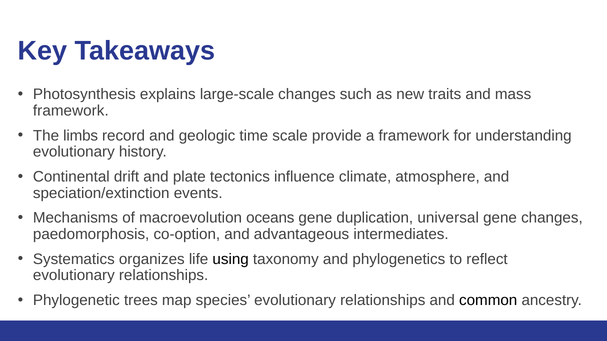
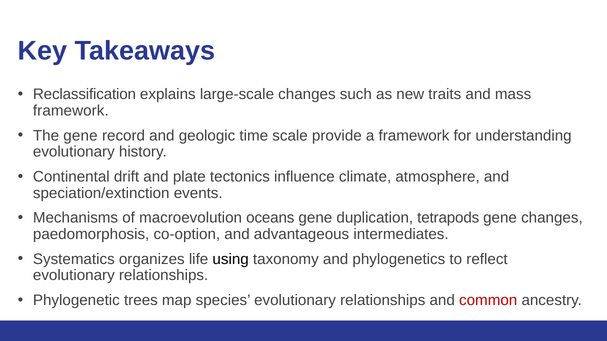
Photosynthesis: Photosynthesis -> Reclassification (84, 95)
The limbs: limbs -> gene (80, 136)
universal: universal -> tetrapods (448, 218)
common colour: black -> red (488, 301)
